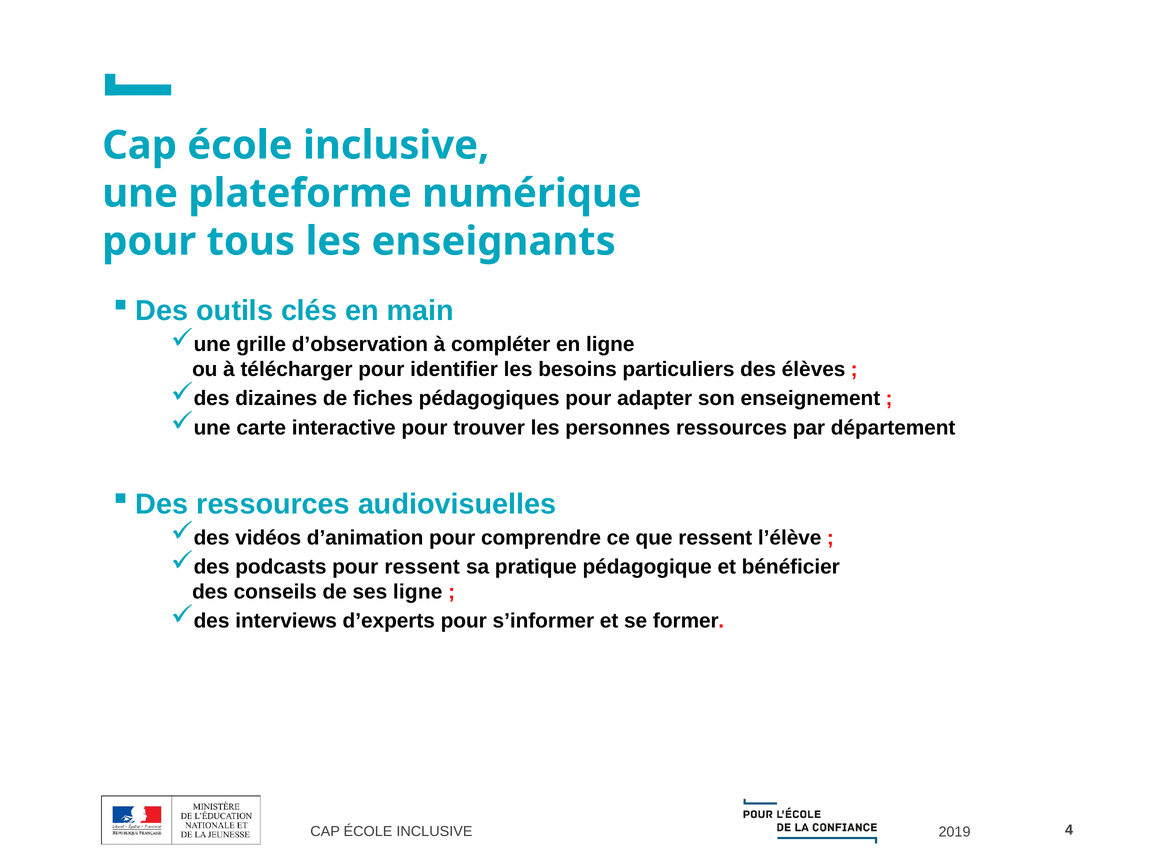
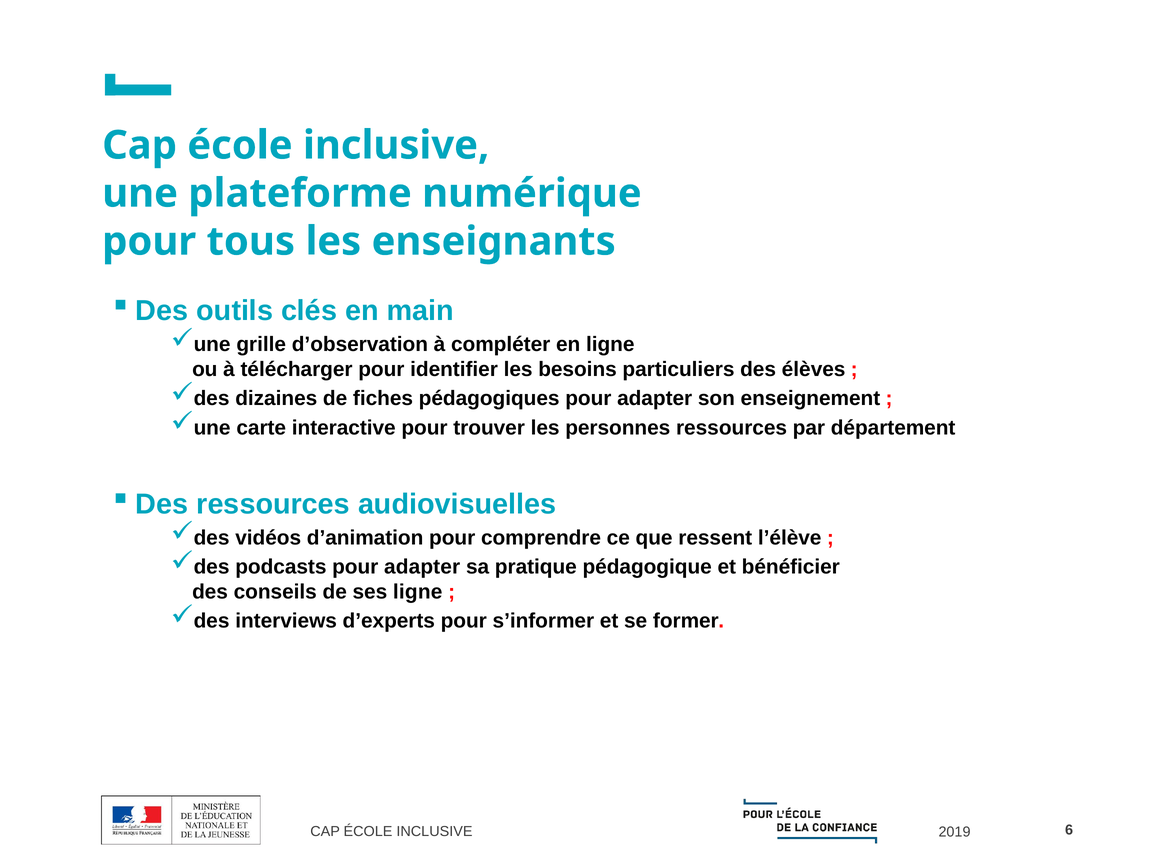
podcasts pour ressent: ressent -> adapter (422, 567)
4: 4 -> 6 (1069, 830)
